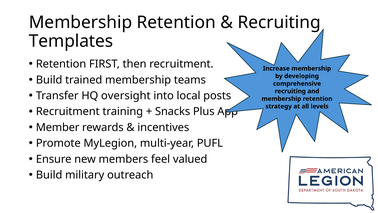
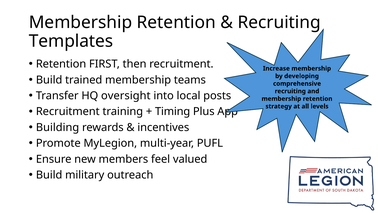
Snacks: Snacks -> Timing (173, 111)
Member: Member -> Building (58, 127)
